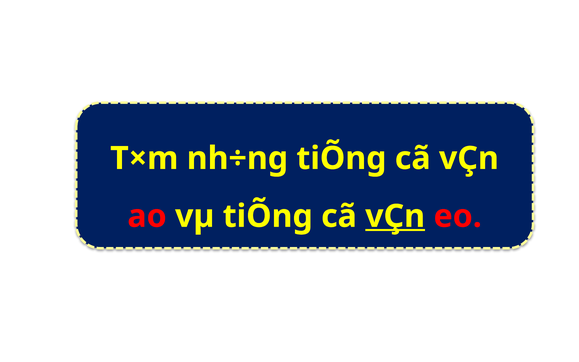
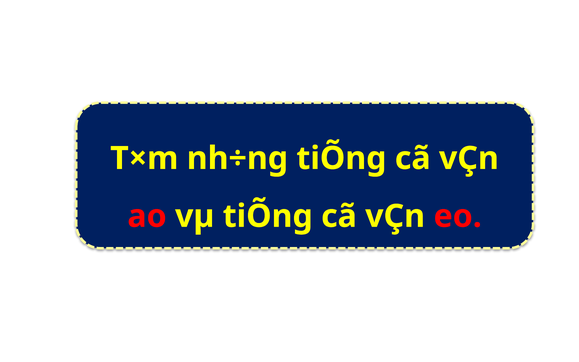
vÇn underline: present -> none (395, 216)
